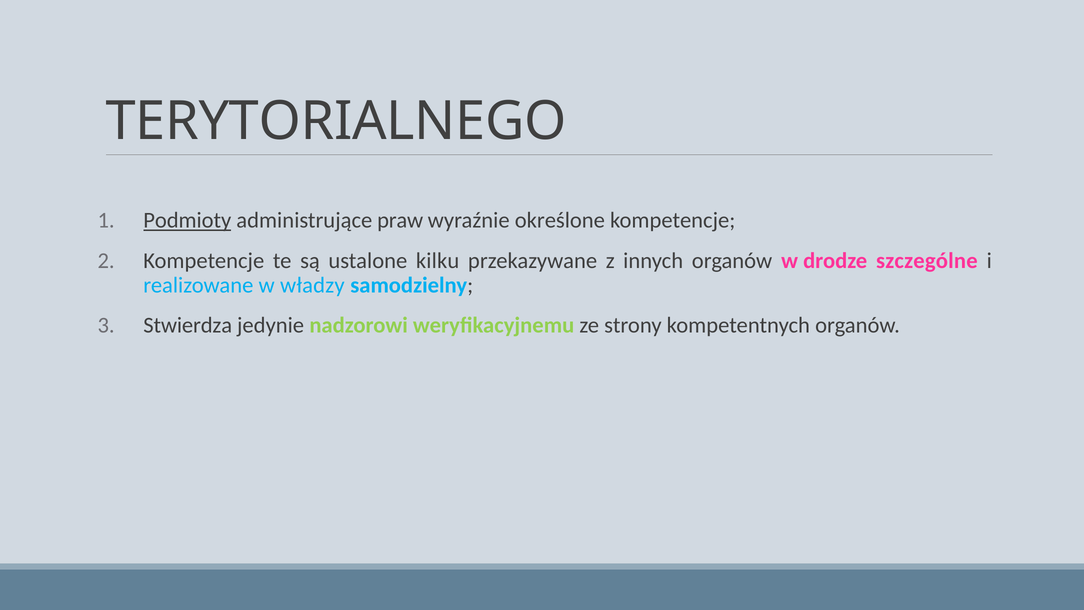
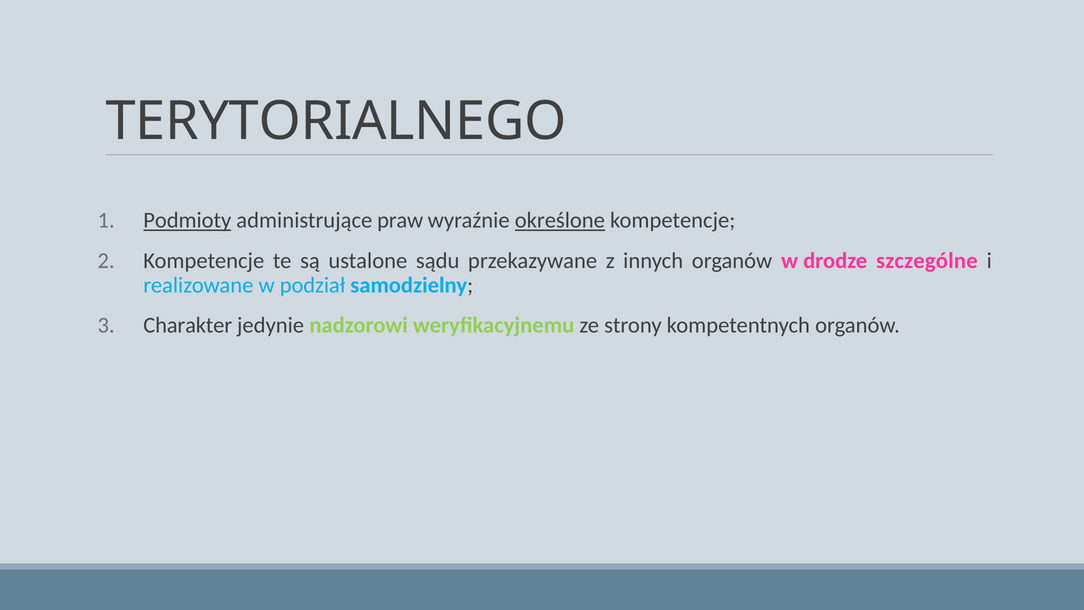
określone underline: none -> present (560, 220)
kilku: kilku -> sądu (438, 261)
władzy: władzy -> podział (313, 285)
Stwierdza: Stwierdza -> Charakter (188, 325)
